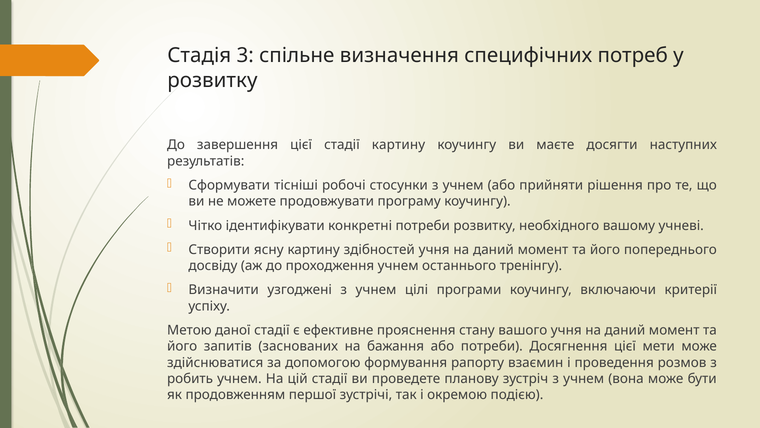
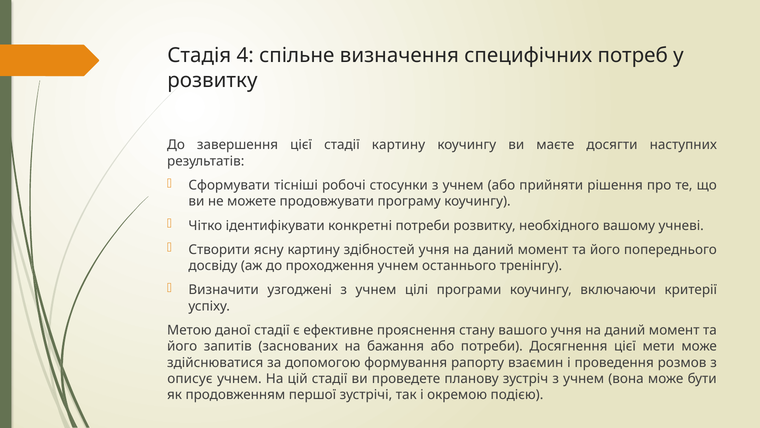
3: 3 -> 4 (245, 56)
робить: робить -> описує (190, 378)
